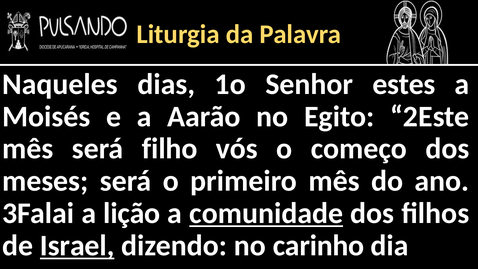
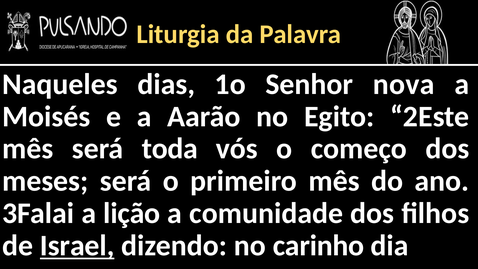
estes: estes -> nova (404, 84)
filho: filho -> toda (170, 149)
comunidade underline: present -> none (266, 213)
